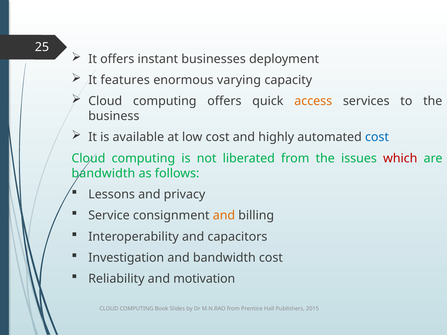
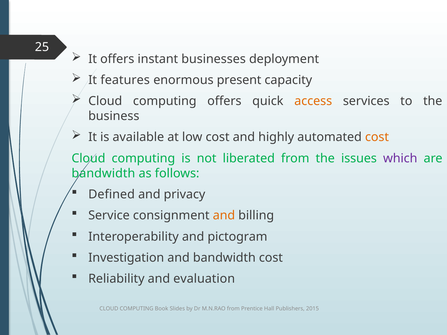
varying: varying -> present (239, 80)
cost colour: blue -> orange (377, 137)
which colour: red -> purple (400, 158)
Lessons: Lessons -> Defined (112, 195)
capacitors: capacitors -> pictogram (237, 237)
motivation: motivation -> evaluation (204, 279)
